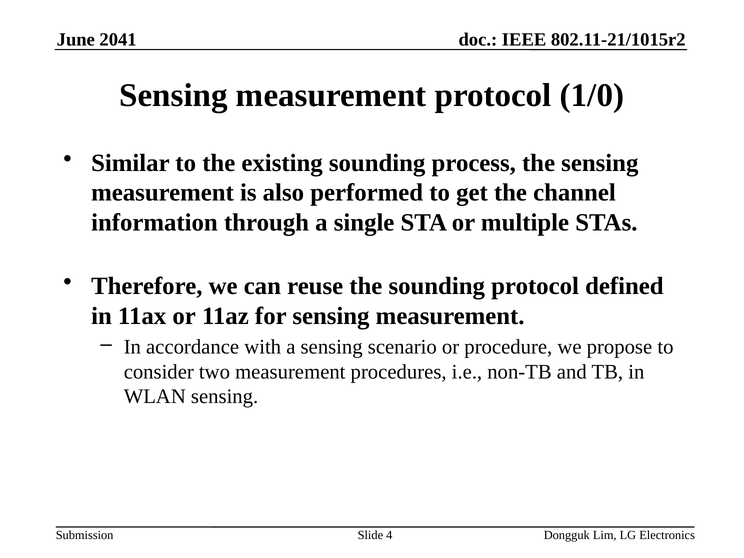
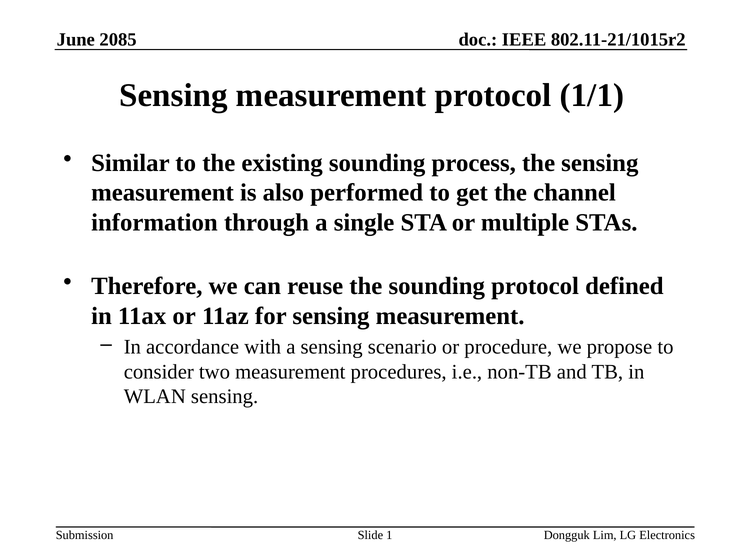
2041: 2041 -> 2085 (118, 40)
1/0: 1/0 -> 1/1 (592, 95)
4: 4 -> 1 (389, 535)
